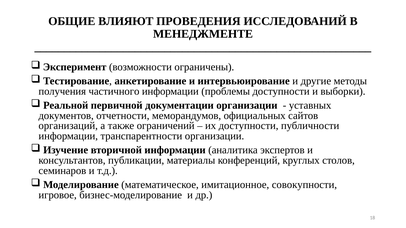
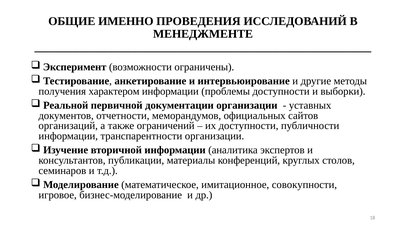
ВЛИЯЮТ: ВЛИЯЮТ -> ИМЕННО (126, 21)
частичного: частичного -> характером (114, 91)
